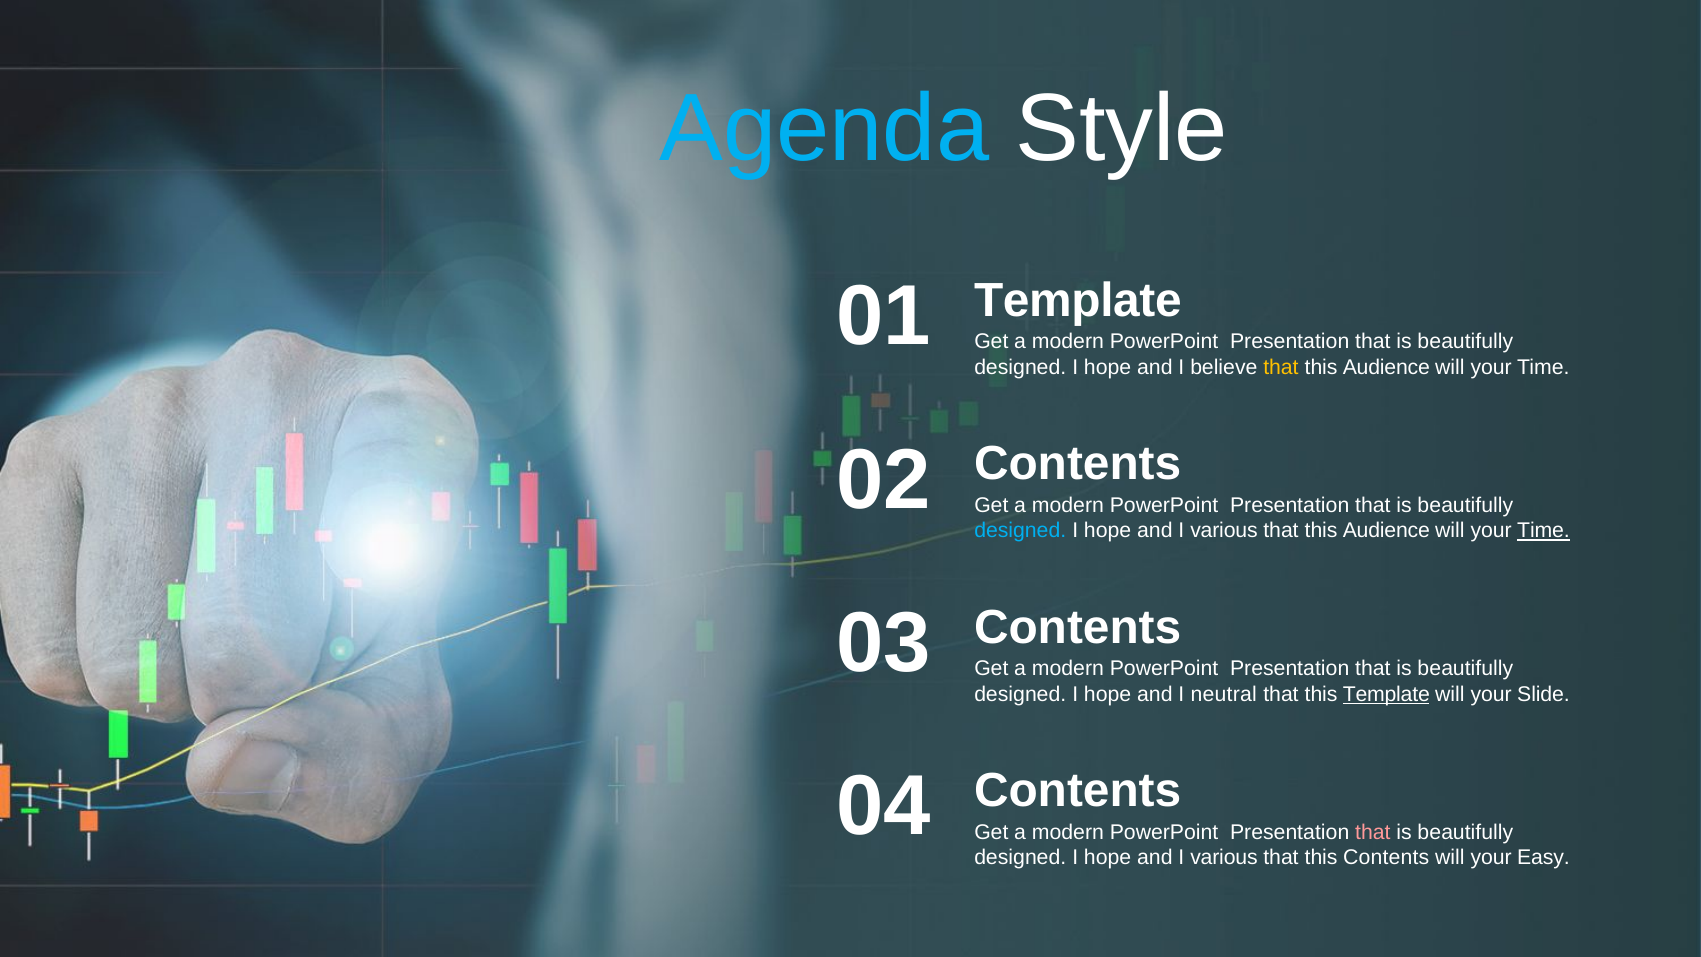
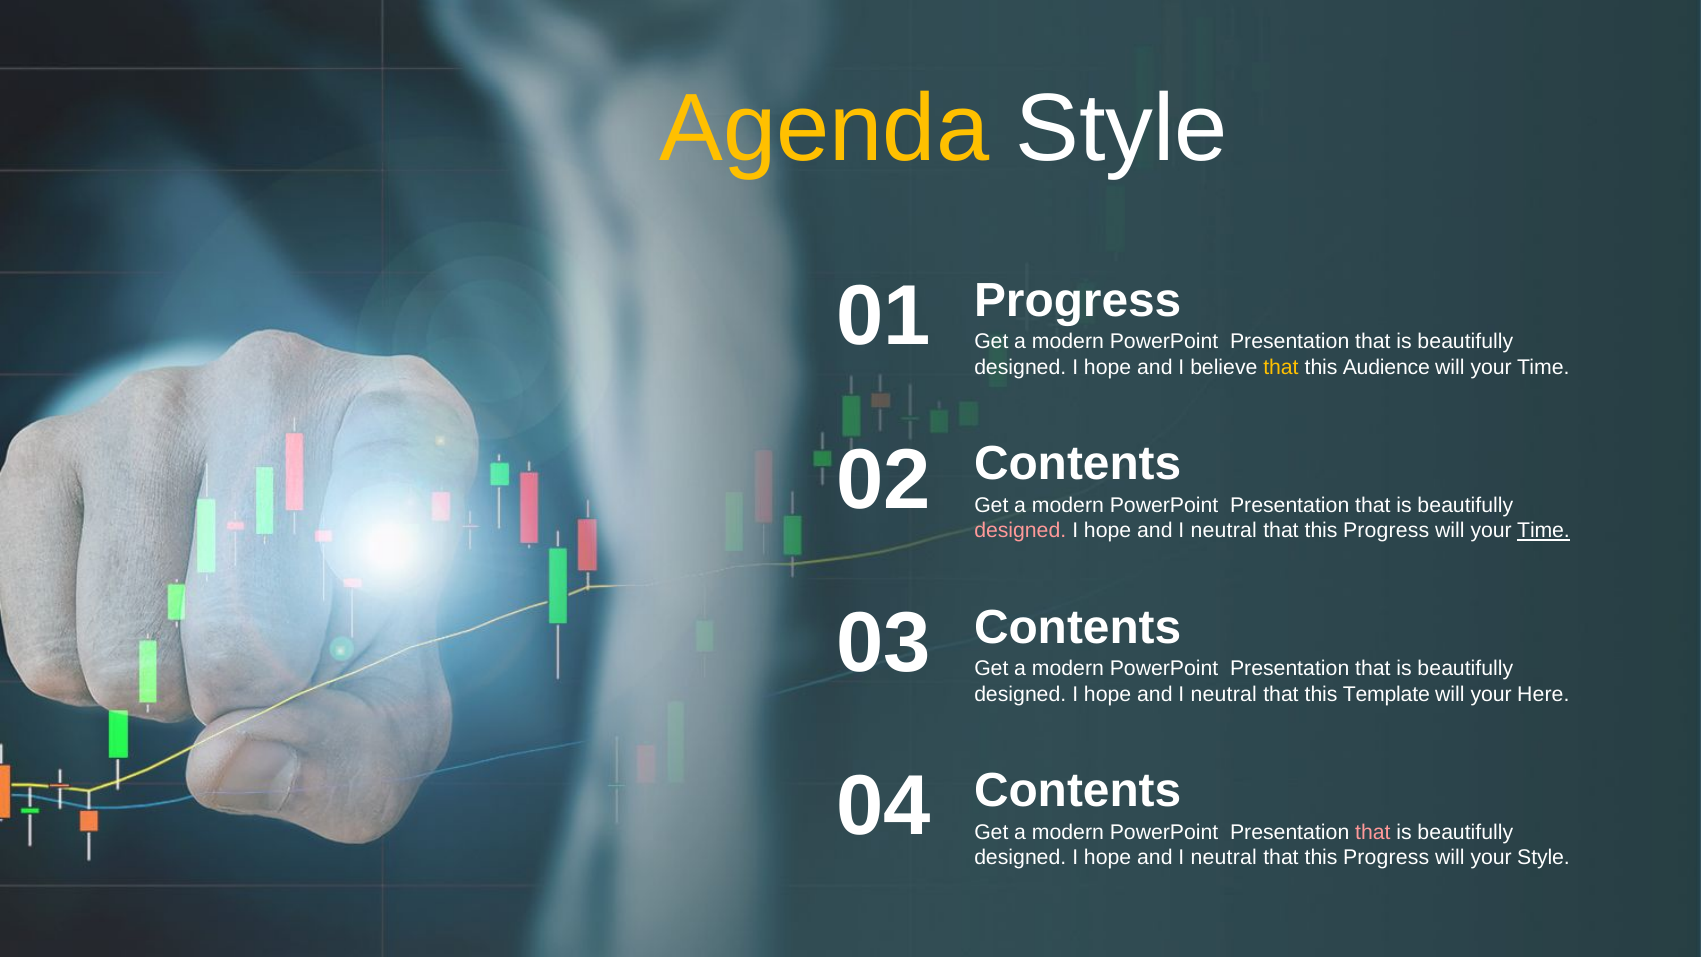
Agenda colour: light blue -> yellow (824, 129)
Template: Template -> Progress (1078, 300)
designed colour: light blue -> pink (1020, 531)
various: various -> neutral (1224, 531)
Audience: Audience -> Progress (1386, 531)
Template underline: present -> none (1386, 694)
Slide: Slide -> Here (1543, 694)
various: various -> neutral (1224, 858)
Contents: Contents -> Progress (1386, 858)
your Easy: Easy -> Style (1543, 858)
